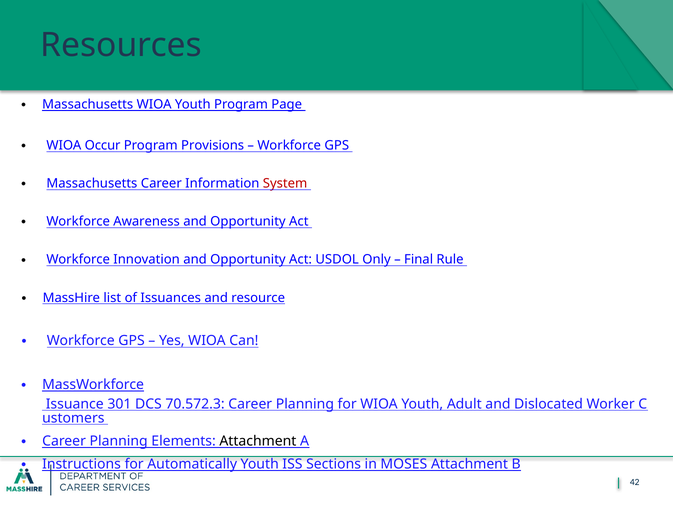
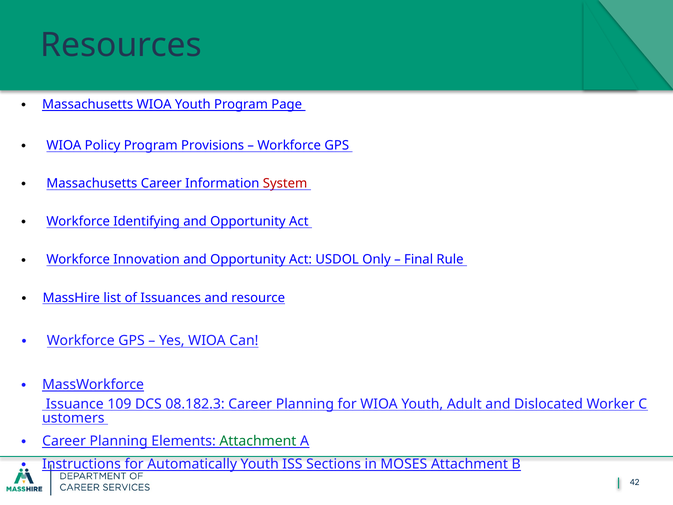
Occur: Occur -> Policy (103, 145)
Awareness: Awareness -> Identifying (147, 222)
301: 301 -> 109 (119, 404)
70.572.3: 70.572.3 -> 08.182.3 (195, 404)
Attachment colour: black -> green (258, 441)
